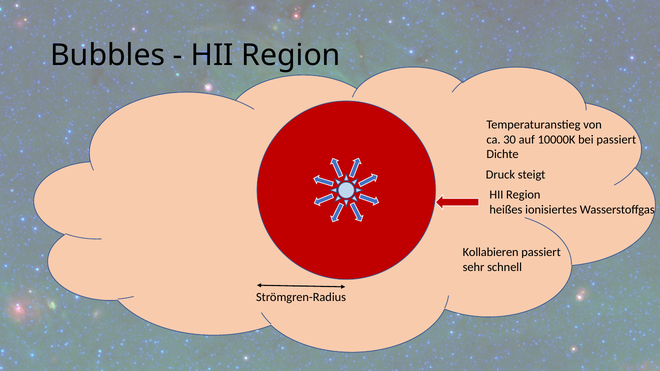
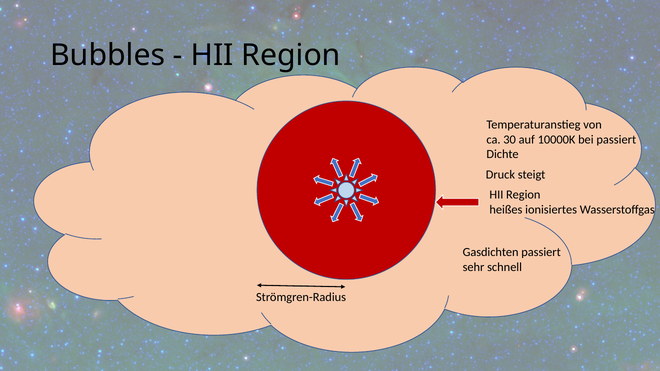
Kollabieren: Kollabieren -> Gasdichten (491, 252)
